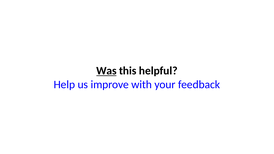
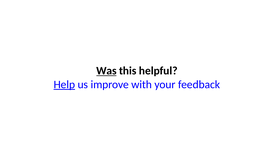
Help underline: none -> present (64, 85)
